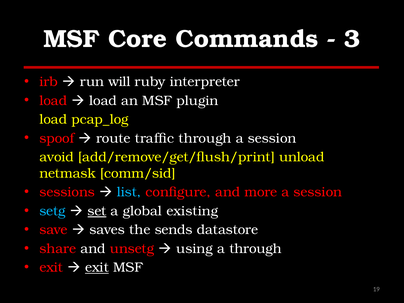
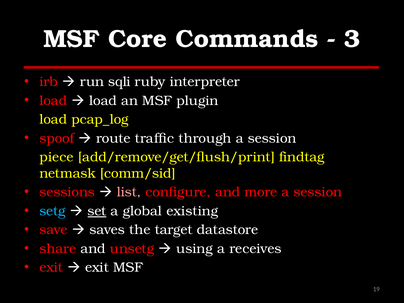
will: will -> sqli (119, 82)
avoid: avoid -> piece (57, 157)
unload: unload -> findtag (302, 157)
list colour: light blue -> pink (129, 192)
sends: sends -> target (174, 230)
a through: through -> receives (255, 249)
exit underline: present -> none (97, 268)
